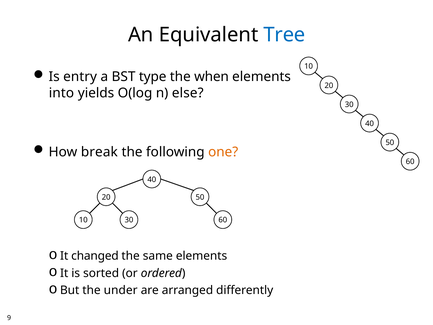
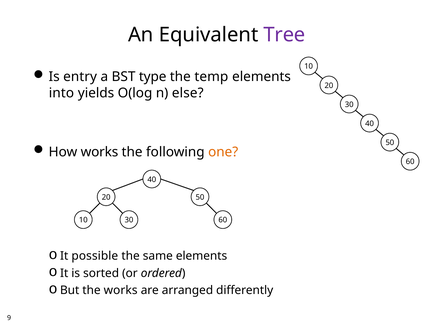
Tree colour: blue -> purple (284, 35)
when: when -> temp (211, 77)
How break: break -> works (99, 152)
changed: changed -> possible (95, 256)
the under: under -> works (121, 290)
